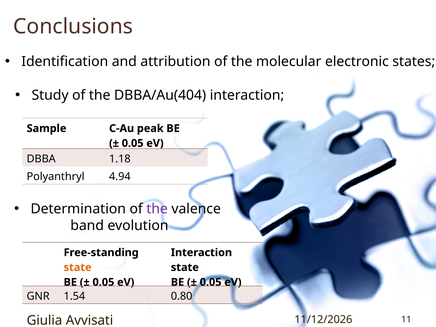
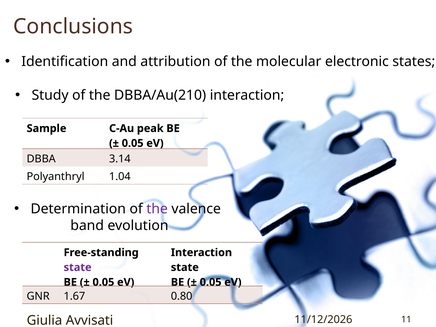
DBBA/Au(404: DBBA/Au(404 -> DBBA/Au(210 (160, 95)
1.18: 1.18 -> 3.14 (120, 159)
4.94: 4.94 -> 1.04 (120, 177)
state colour: orange -> purple (78, 267)
1.54: 1.54 -> 1.67 (74, 296)
